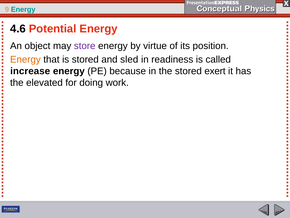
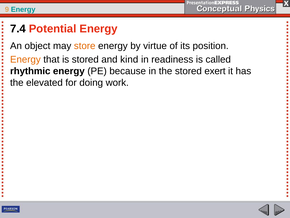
4.6: 4.6 -> 7.4 (18, 29)
store colour: purple -> orange (85, 46)
sled: sled -> kind (129, 59)
increase: increase -> rhythmic (30, 71)
